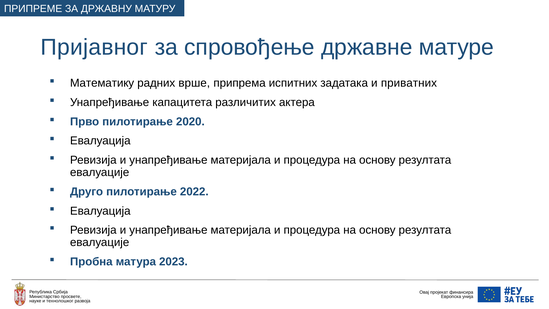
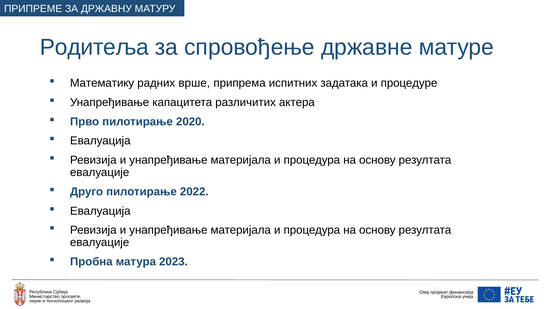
Пријавног: Пријавног -> Родитеља (94, 47)
приватних: приватних -> процедуре (409, 83)
